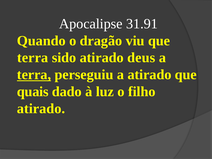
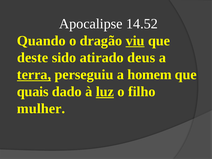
31.91: 31.91 -> 14.52 (142, 24)
viu underline: none -> present (135, 41)
terra: terra -> deste (33, 58)
a atirado: atirado -> homem (150, 75)
luz underline: none -> present (105, 92)
atirado: atirado -> mulher (41, 109)
